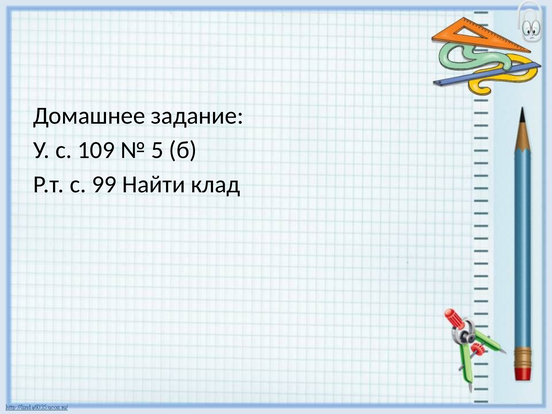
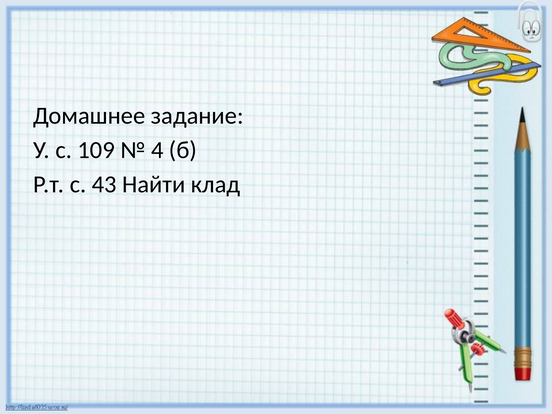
5: 5 -> 4 (157, 150)
99: 99 -> 43 (104, 185)
